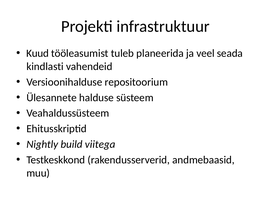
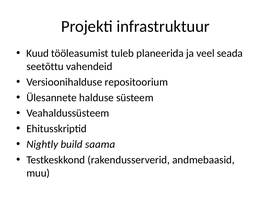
kindlasti: kindlasti -> seetõttu (45, 66)
viitega: viitega -> saama (100, 144)
